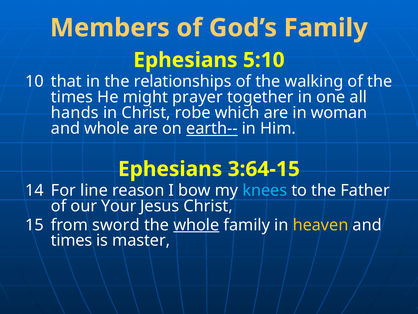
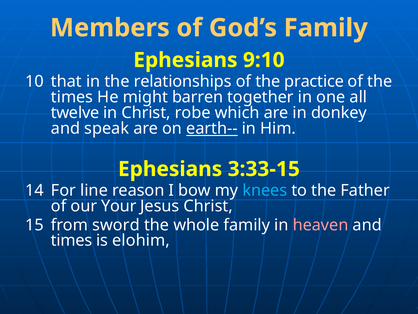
5:10: 5:10 -> 9:10 (264, 60)
walking: walking -> practice (314, 81)
prayer: prayer -> barren (198, 97)
hands: hands -> twelve (75, 113)
woman: woman -> donkey (339, 113)
and whole: whole -> speak (107, 128)
3:64-15: 3:64-15 -> 3:33-15 (264, 169)
whole underline: present -> none (196, 225)
heaven colour: yellow -> pink (321, 225)
master: master -> elohim (141, 240)
